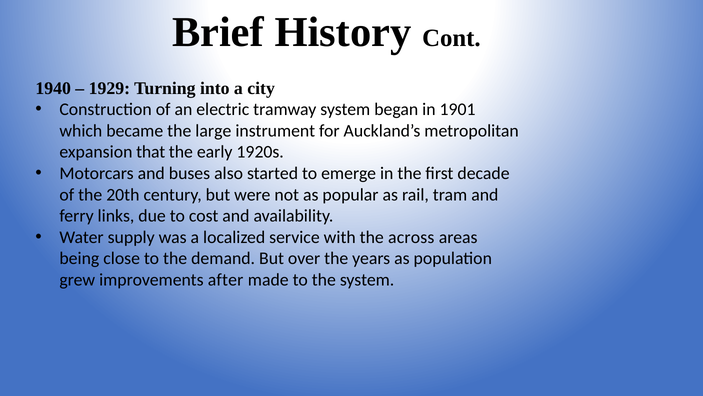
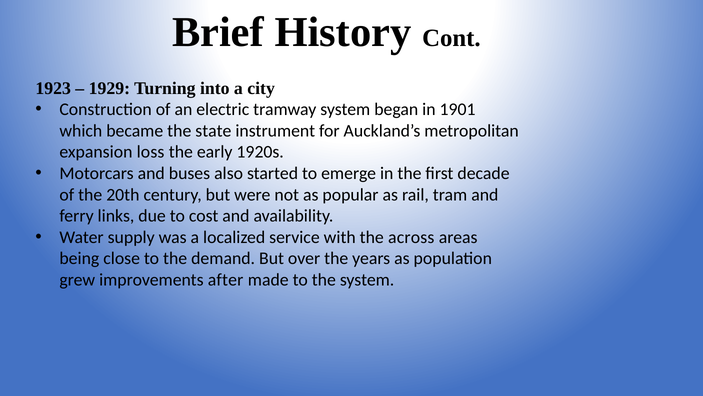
1940: 1940 -> 1923 (53, 88)
large: large -> state (213, 131)
that: that -> loss (151, 152)
